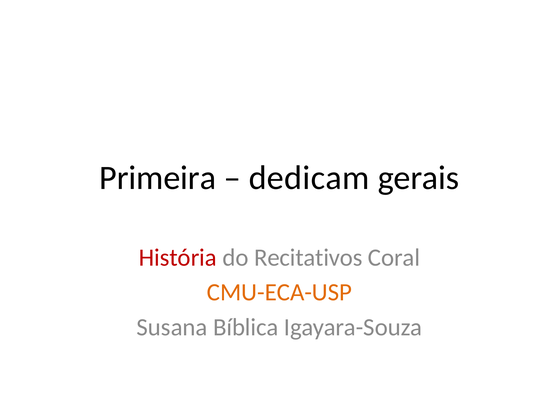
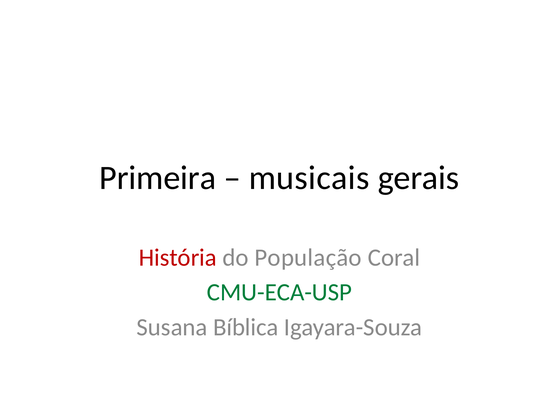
dedicam: dedicam -> musicais (309, 178)
Recitativos: Recitativos -> População (308, 257)
CMU-ECA-USP colour: orange -> green (279, 292)
